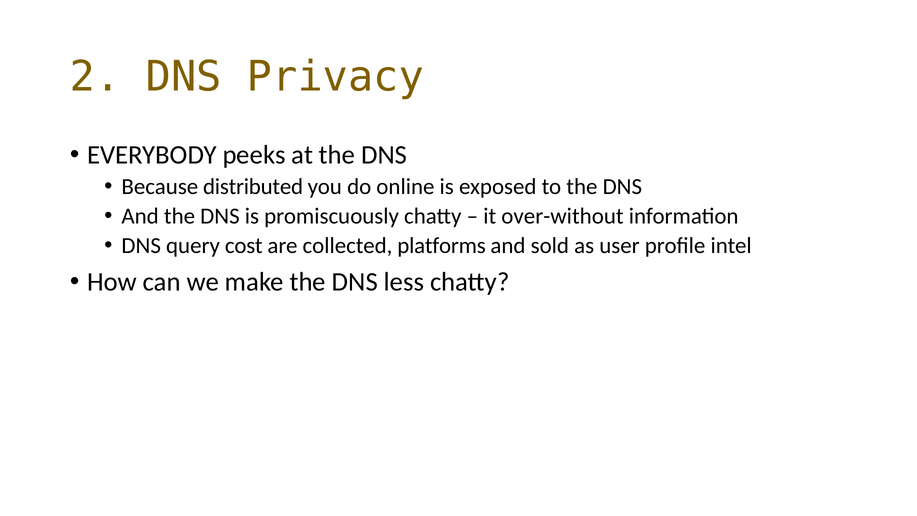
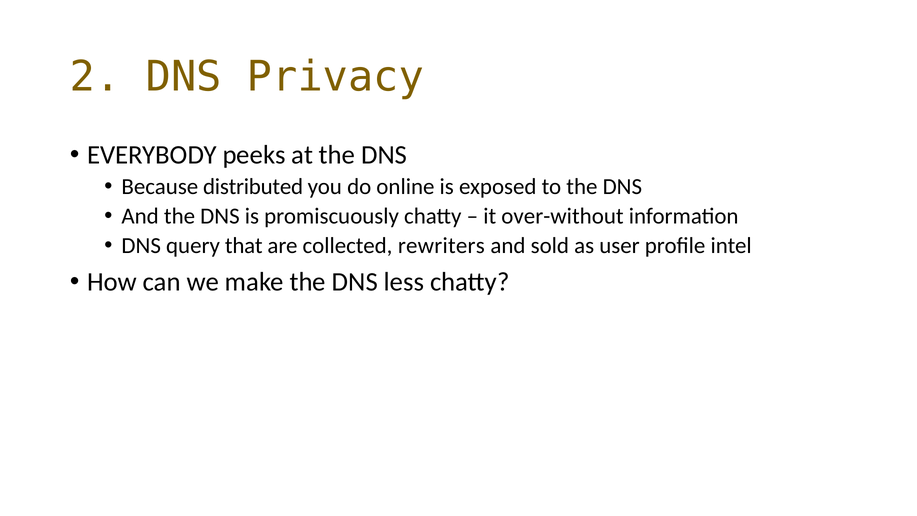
cost: cost -> that (244, 246)
platforms: platforms -> rewriters (441, 246)
